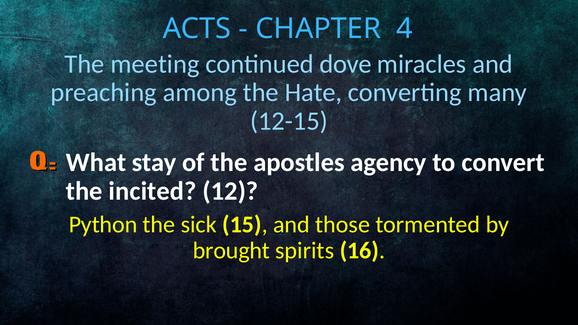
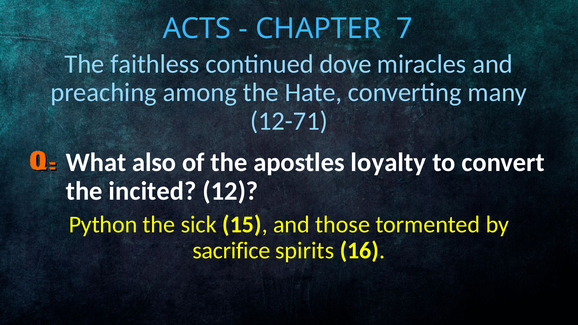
4: 4 -> 7 (404, 29)
meeting: meeting -> faithless (155, 64)
12-15: 12-15 -> 12-71 (289, 121)
stay: stay -> also (154, 163)
agency: agency -> loyalty (388, 163)
brought: brought -> sacrifice (231, 251)
